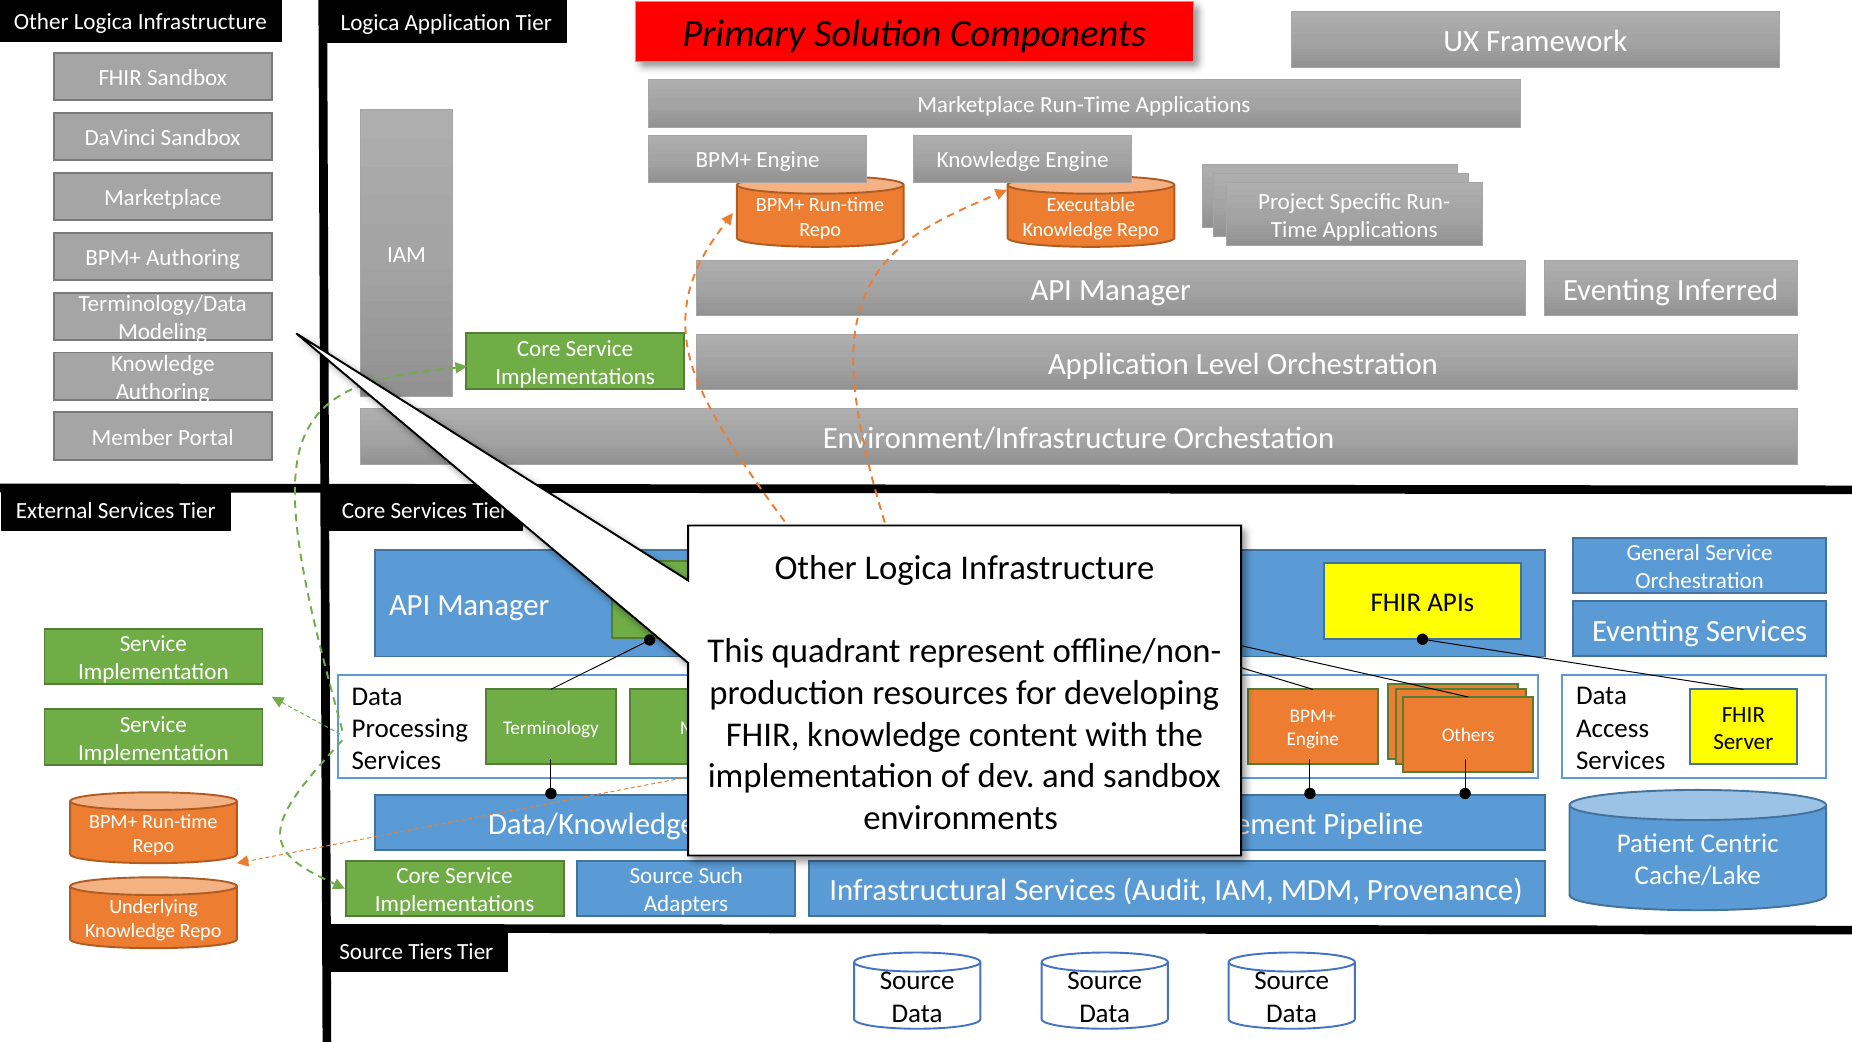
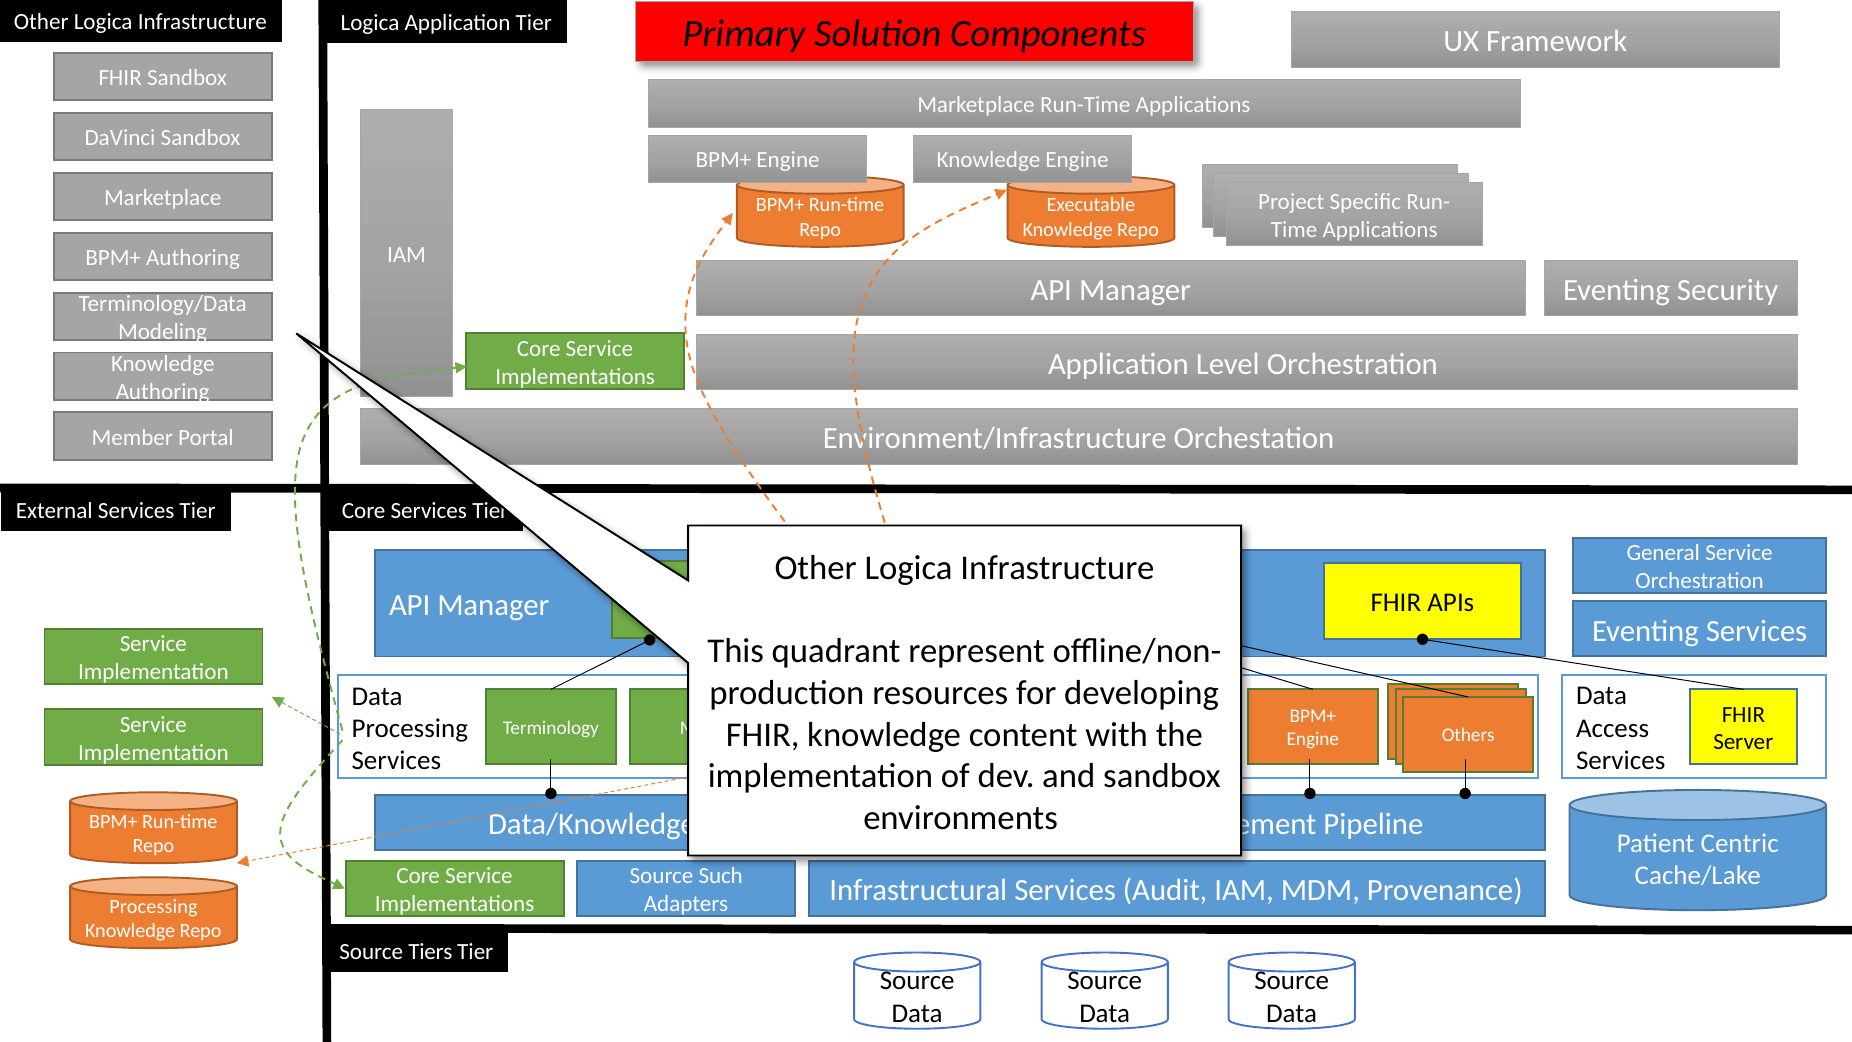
Inferred: Inferred -> Security (1728, 290)
Underlying: Underlying -> Processing (153, 906)
